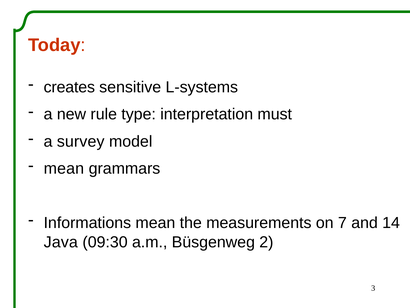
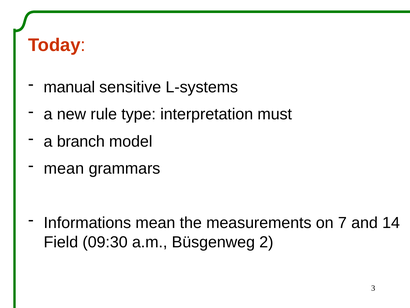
creates: creates -> manual (69, 87)
survey: survey -> branch (81, 141)
Java: Java -> Field (61, 242)
